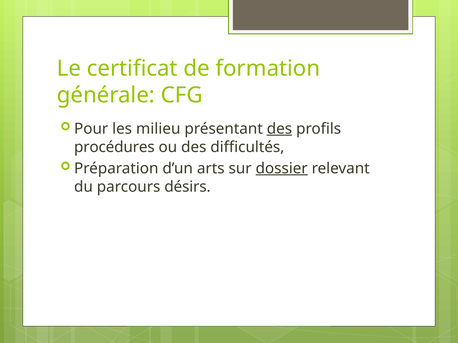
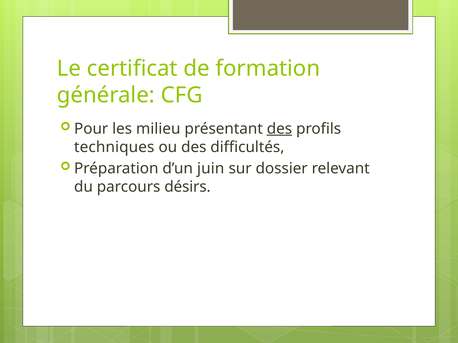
procédures: procédures -> techniques (114, 147)
arts: arts -> juin (211, 169)
dossier underline: present -> none (282, 169)
